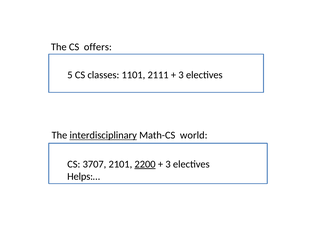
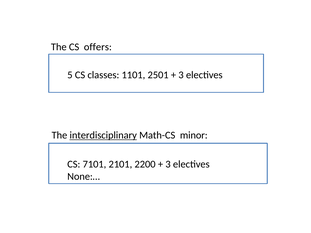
2111: 2111 -> 2501 (158, 75)
world: world -> minor (194, 135)
3707: 3707 -> 7101 (94, 164)
2200 underline: present -> none (145, 164)
Helps:…: Helps:… -> None:… (84, 177)
